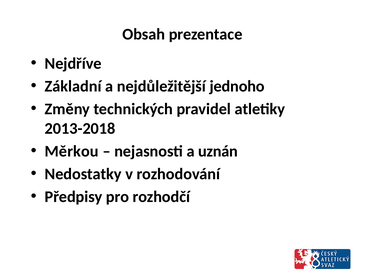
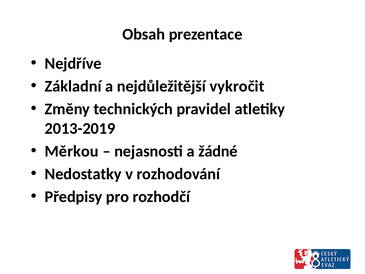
jednoho: jednoho -> vykročit (237, 86)
2013-2018: 2013-2018 -> 2013-2019 (80, 128)
uznán: uznán -> žádné (218, 151)
